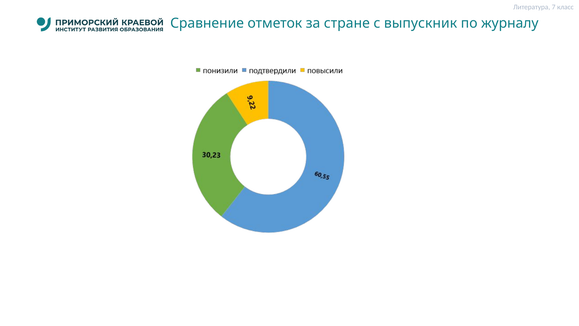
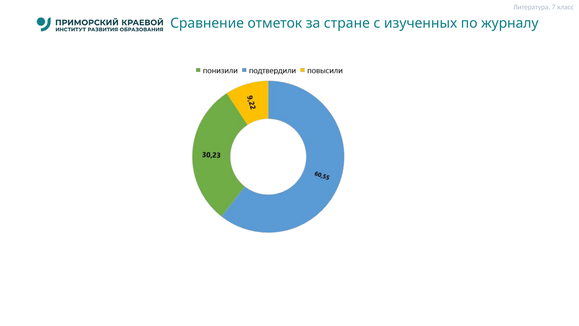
выпускник: выпускник -> изученных (421, 23)
